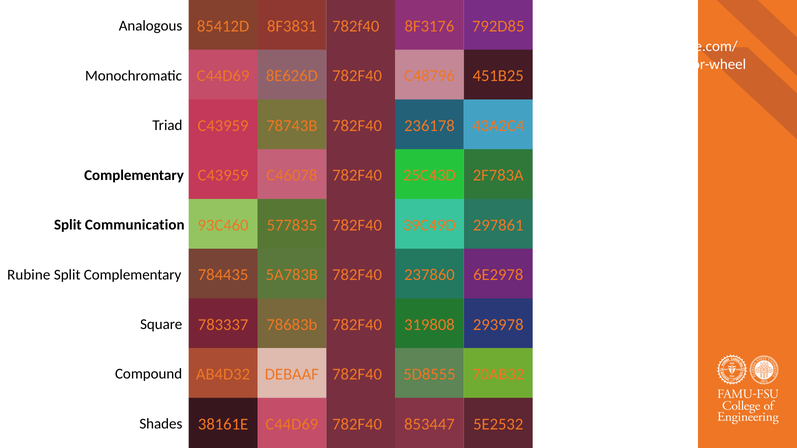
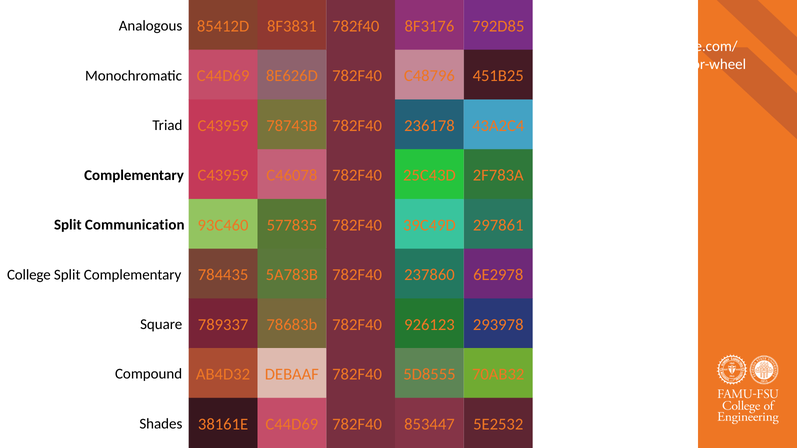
Rubine: Rubine -> College (29, 275)
783337: 783337 -> 789337 (223, 325)
319808: 319808 -> 926123 (429, 325)
